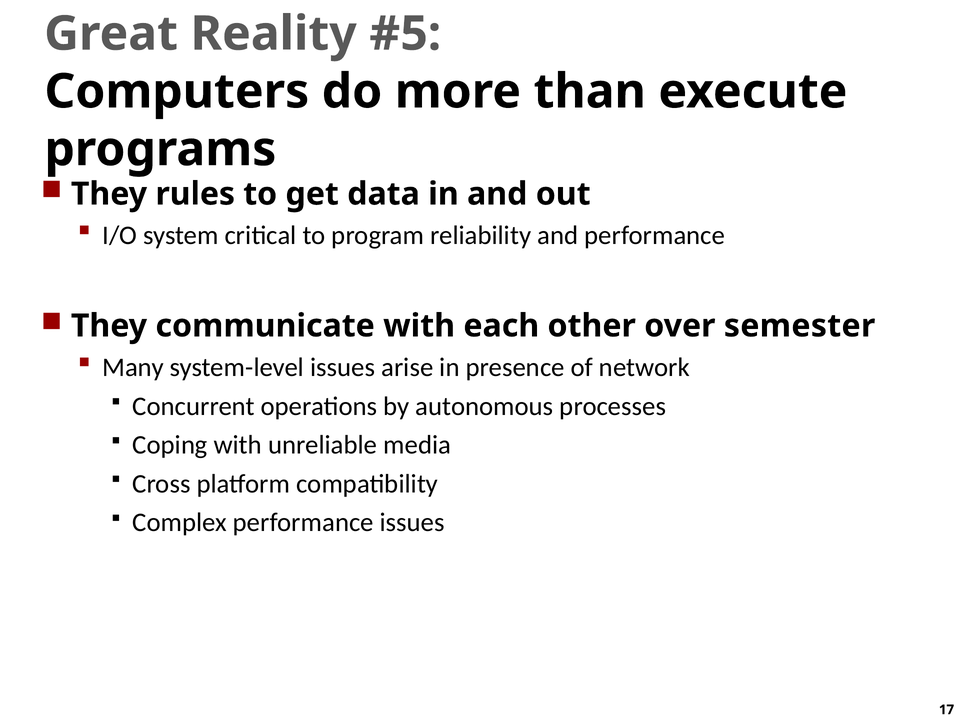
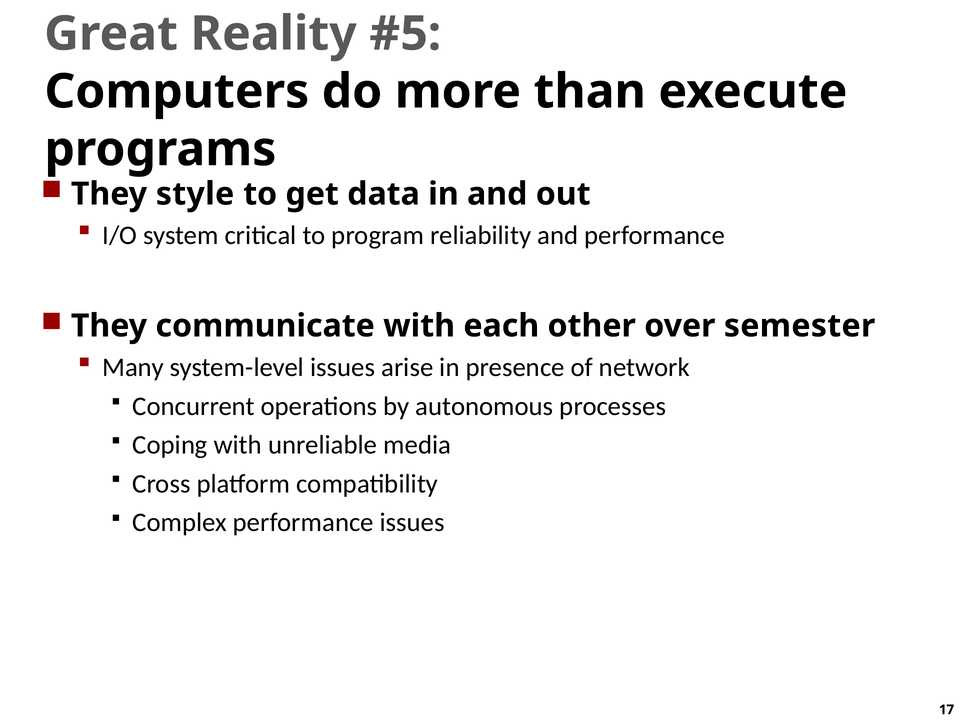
rules: rules -> style (195, 194)
